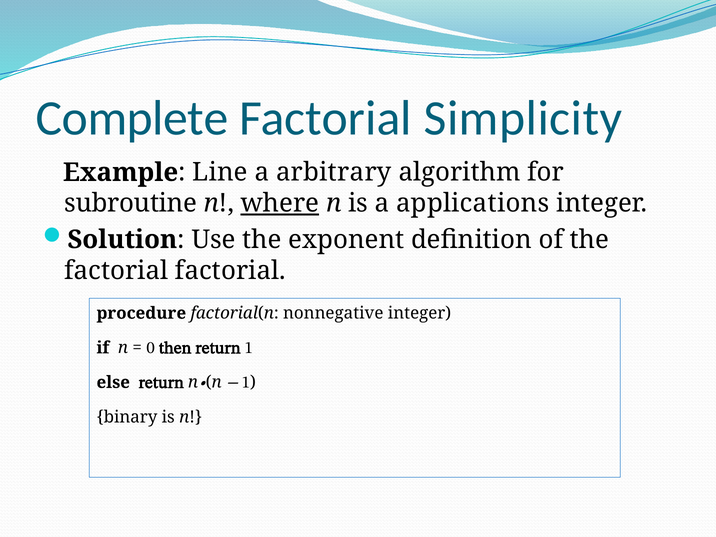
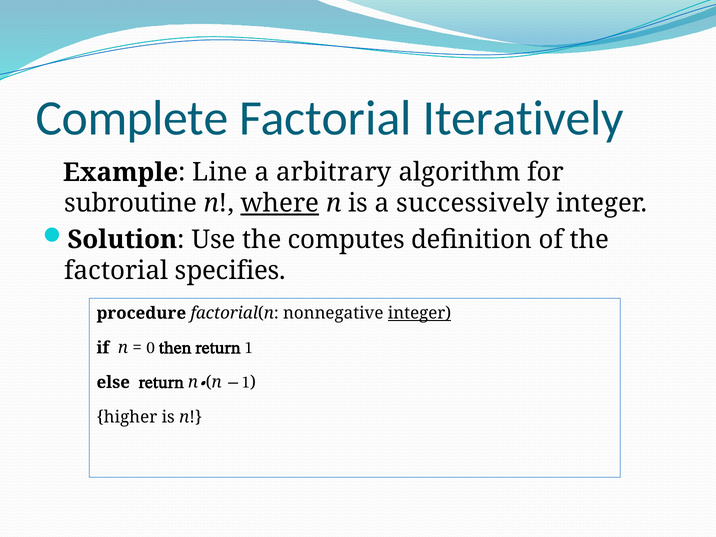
Simplicity: Simplicity -> Iteratively (523, 118)
applications: applications -> successively (473, 203)
exponent: exponent -> computes (347, 240)
factorial factorial: factorial -> specifies (230, 271)
integer underline: none -> present (420, 313)
binary: binary -> higher (127, 417)
